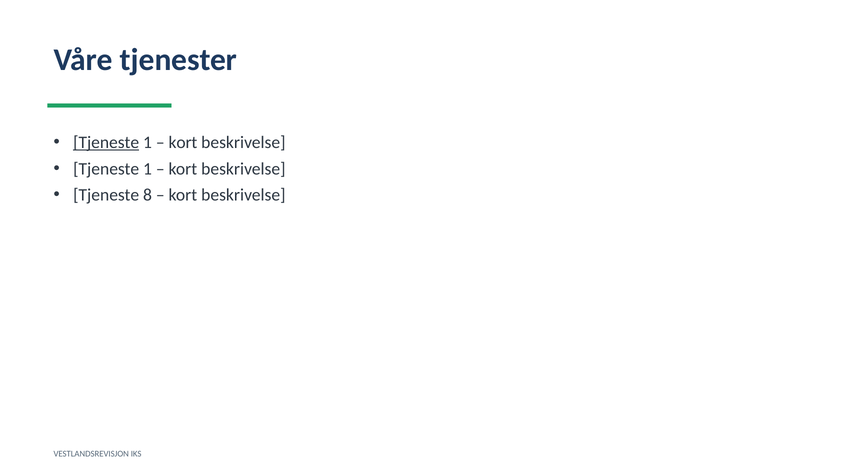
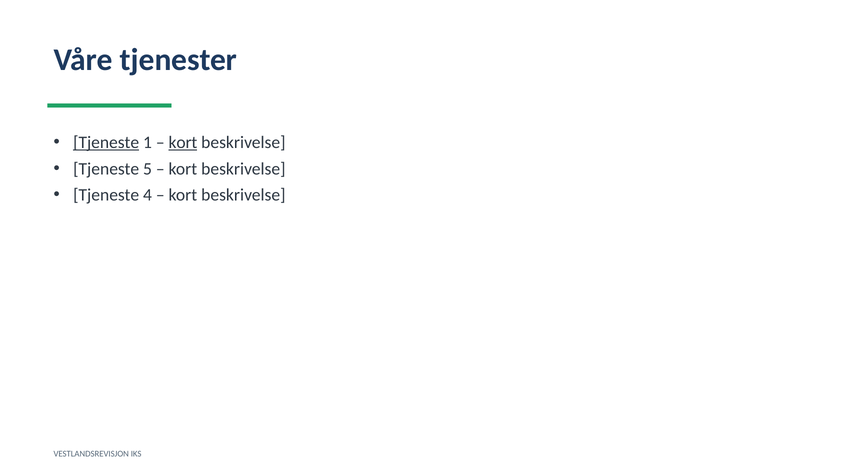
kort underline: none -> present (183, 142)
1: 1 -> 5 (147, 169)
8: 8 -> 4 (147, 195)
